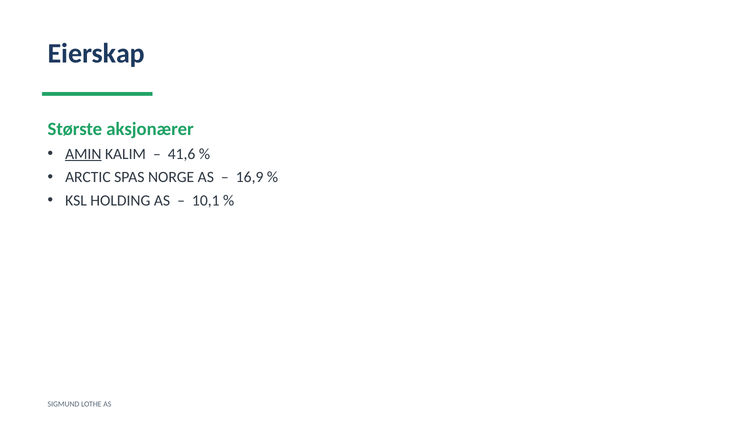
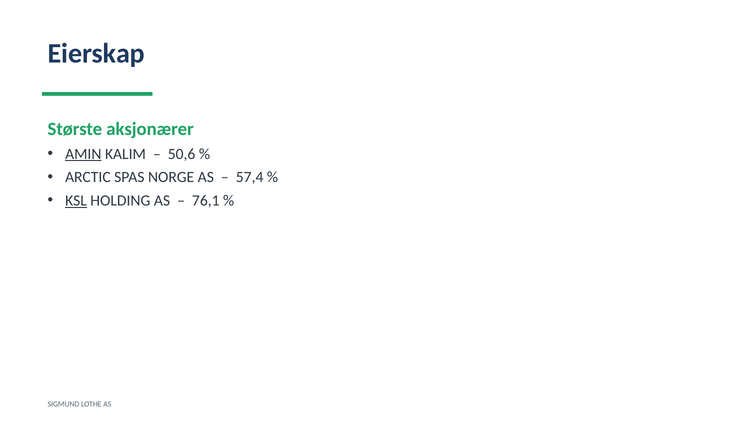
41,6: 41,6 -> 50,6 (182, 154)
16,9: 16,9 -> 57,4 (250, 177)
KSL underline: none -> present (76, 201)
10,1: 10,1 -> 76,1 (206, 201)
